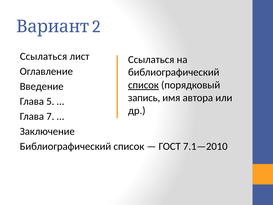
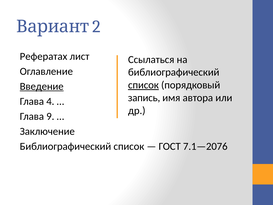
Ссылаться: Ссылаться -> Рефератах (44, 56)
Введение underline: none -> present (42, 86)
5: 5 -> 4 (50, 101)
7: 7 -> 9 (50, 116)
7.1—2010: 7.1—2010 -> 7.1—2076 (205, 146)
